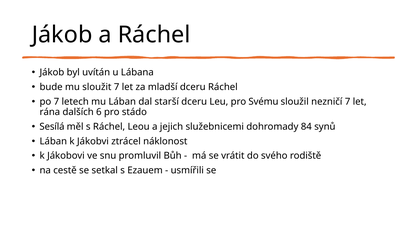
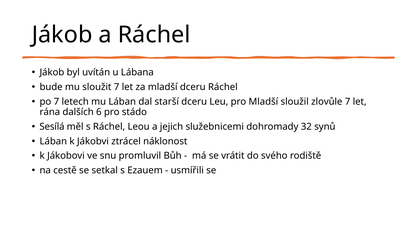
pro Svému: Svému -> Mladší (263, 102)
nezničí: nezničí -> zlovůle (327, 102)
84: 84 -> 32 (306, 127)
